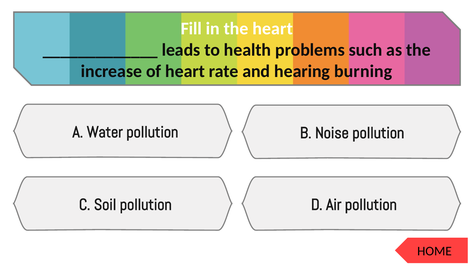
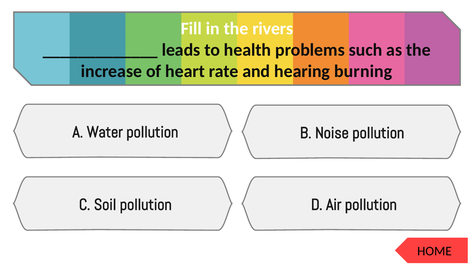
the heart: heart -> rivers (273, 28)
